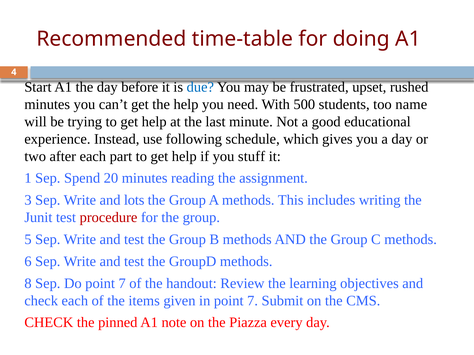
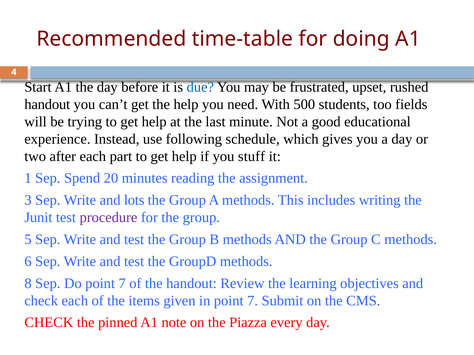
minutes: minutes -> handout (47, 104)
name: name -> fields (411, 104)
procedure colour: red -> purple (108, 218)
